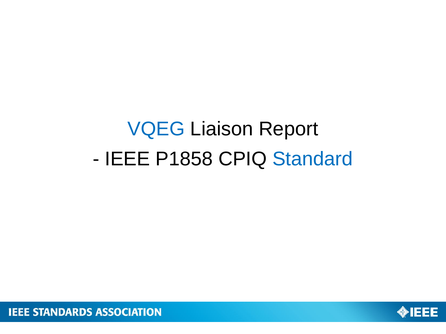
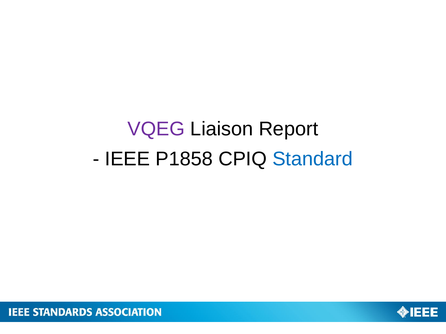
VQEG colour: blue -> purple (156, 129)
